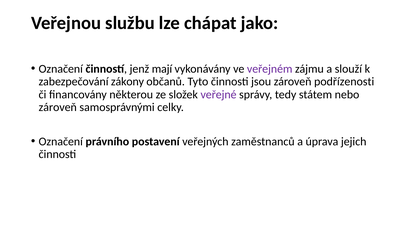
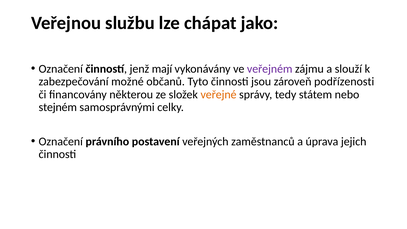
zákony: zákony -> možné (127, 82)
veřejné colour: purple -> orange (219, 94)
zároveň: zároveň -> stejném (58, 107)
